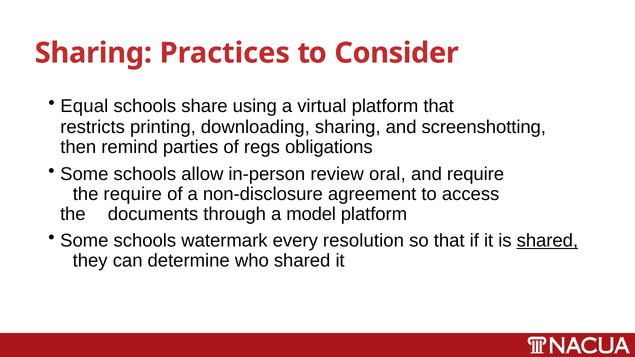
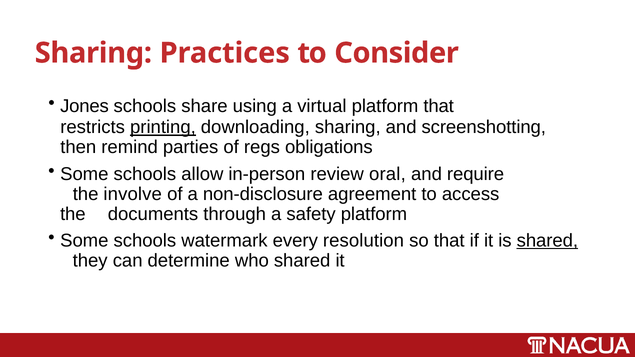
Equal: Equal -> Jones (84, 106)
printing underline: none -> present (163, 127)
the require: require -> involve (133, 194)
model: model -> safety (311, 214)
